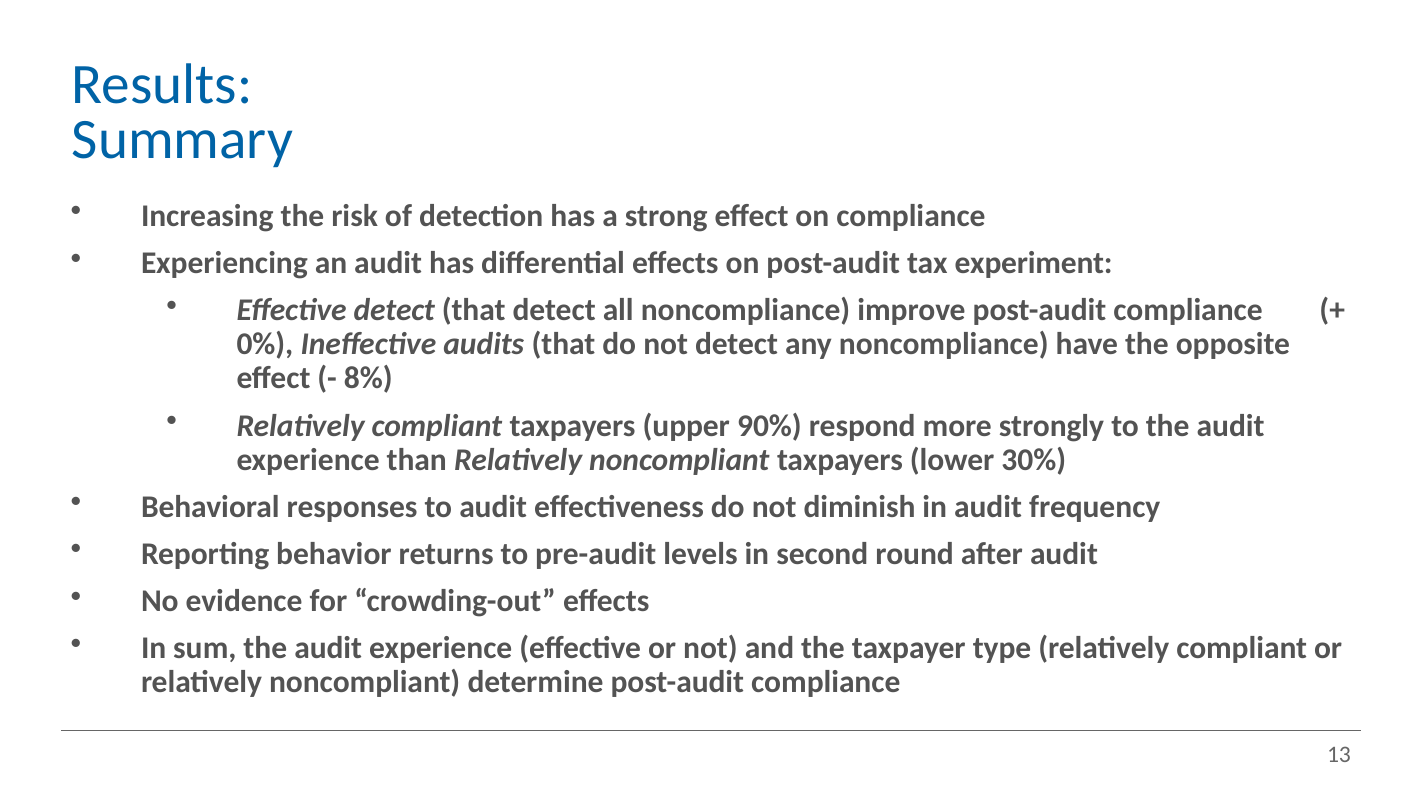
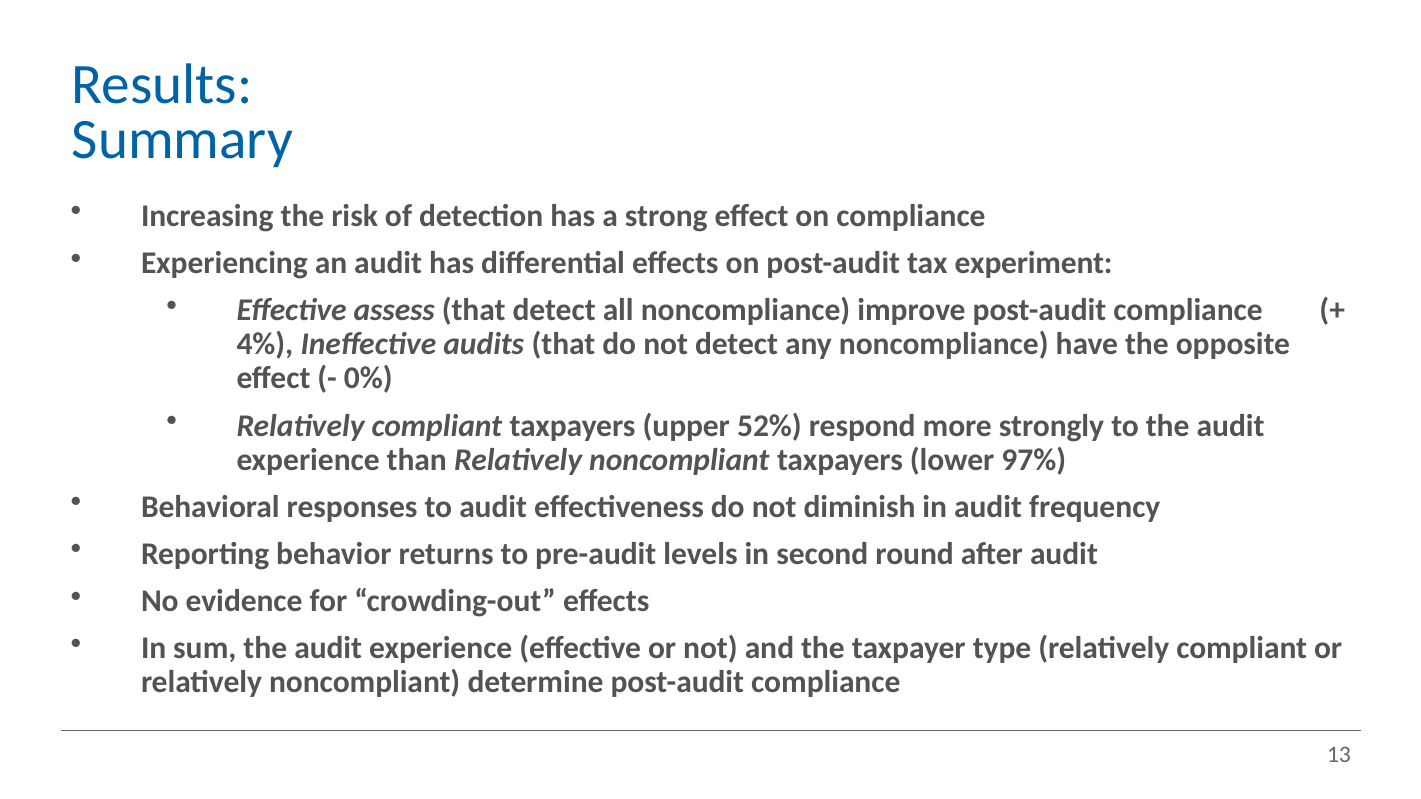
Effective detect: detect -> assess (394, 311)
0%: 0% -> 4% (265, 345)
8%: 8% -> 0% (368, 379)
90%: 90% -> 52% (769, 426)
30%: 30% -> 97% (1034, 460)
